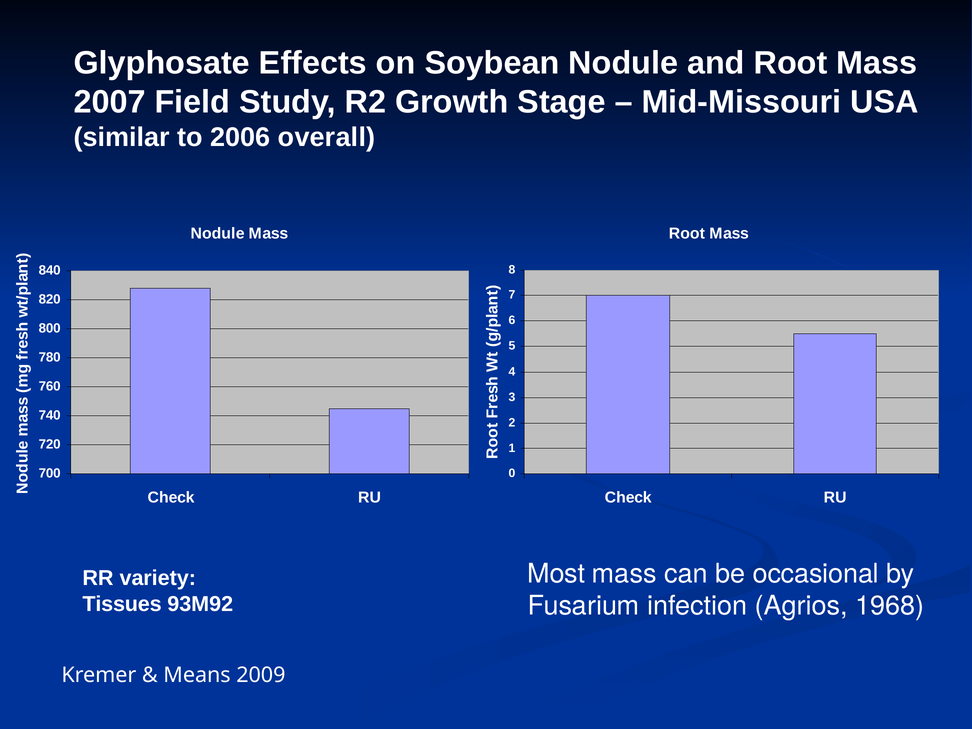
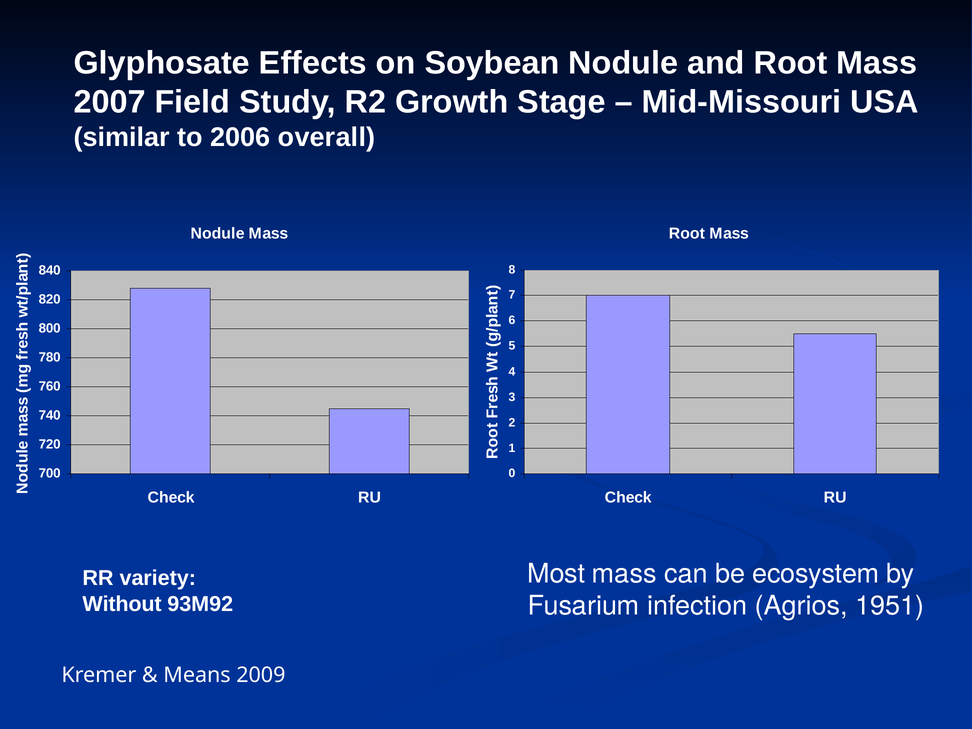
occasional: occasional -> ecosystem (816, 574)
Tissues: Tissues -> Without (122, 604)
1968: 1968 -> 1951 (890, 606)
